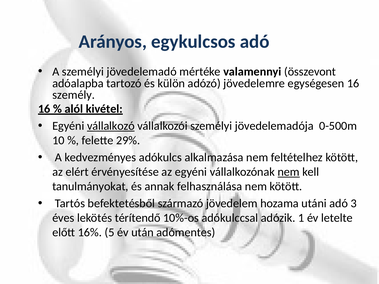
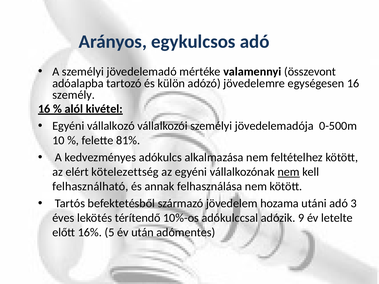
vállalkozó underline: present -> none (111, 126)
29%: 29% -> 81% (128, 141)
érvényesítése: érvényesítése -> kötelezettség (125, 172)
tanulmányokat: tanulmányokat -> felhasználható (90, 187)
1: 1 -> 9 (301, 218)
